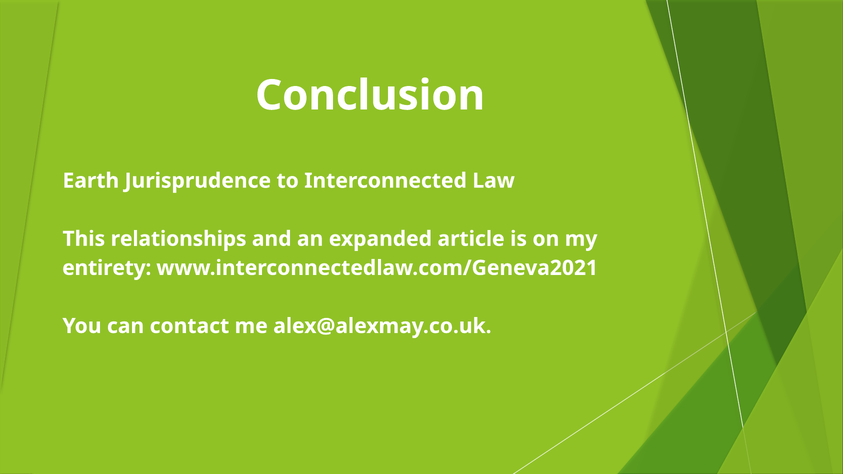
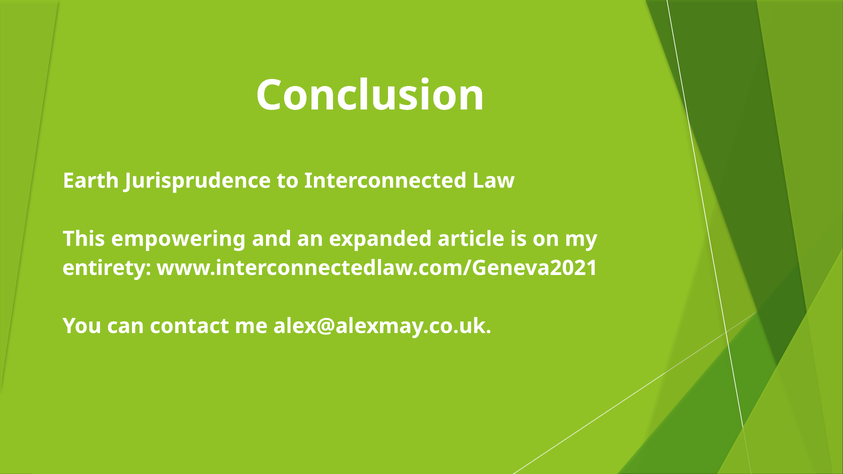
relationships: relationships -> empowering (178, 239)
